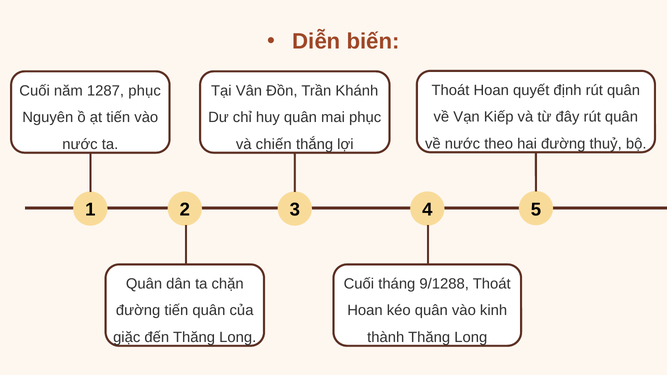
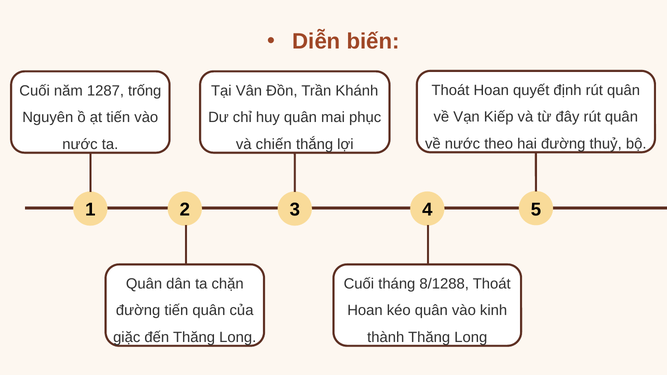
1287 phục: phục -> trống (145, 91)
9/1288: 9/1288 -> 8/1288 (444, 284)
